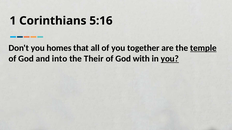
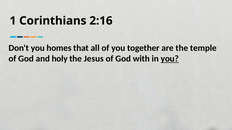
5:16: 5:16 -> 2:16 (101, 21)
temple underline: present -> none (203, 48)
into: into -> holy (60, 59)
Their: Their -> Jesus (94, 59)
